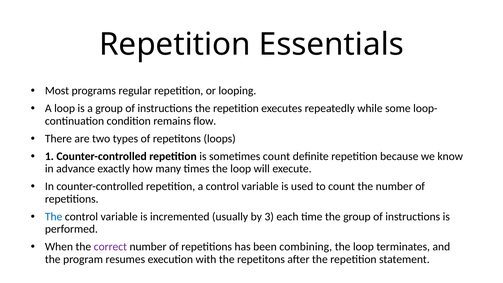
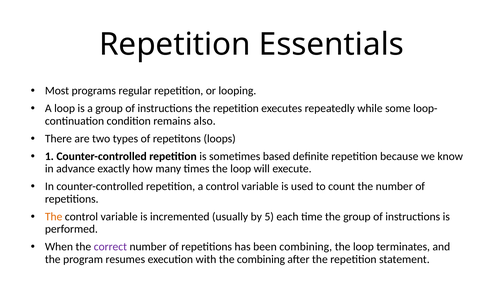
flow: flow -> also (205, 121)
sometimes count: count -> based (277, 156)
The colour: blue -> orange (54, 217)
3: 3 -> 5 (269, 217)
the repetitons: repetitons -> combining (261, 259)
